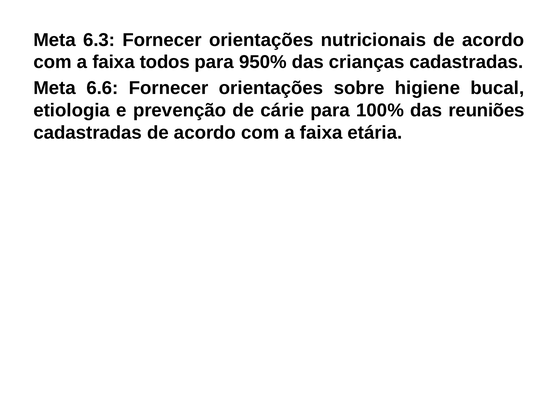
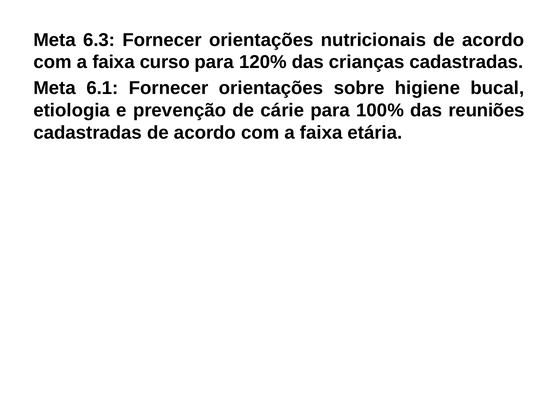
todos: todos -> curso (165, 62)
950%: 950% -> 120% (263, 62)
6.6: 6.6 -> 6.1 (102, 88)
